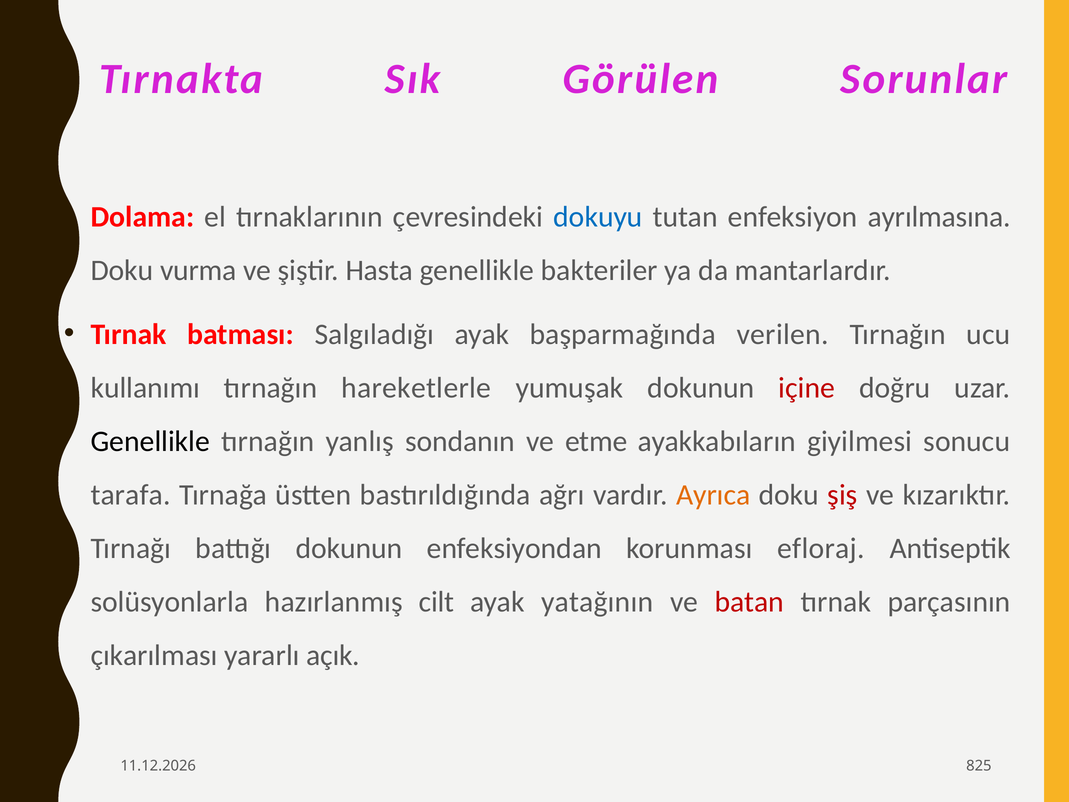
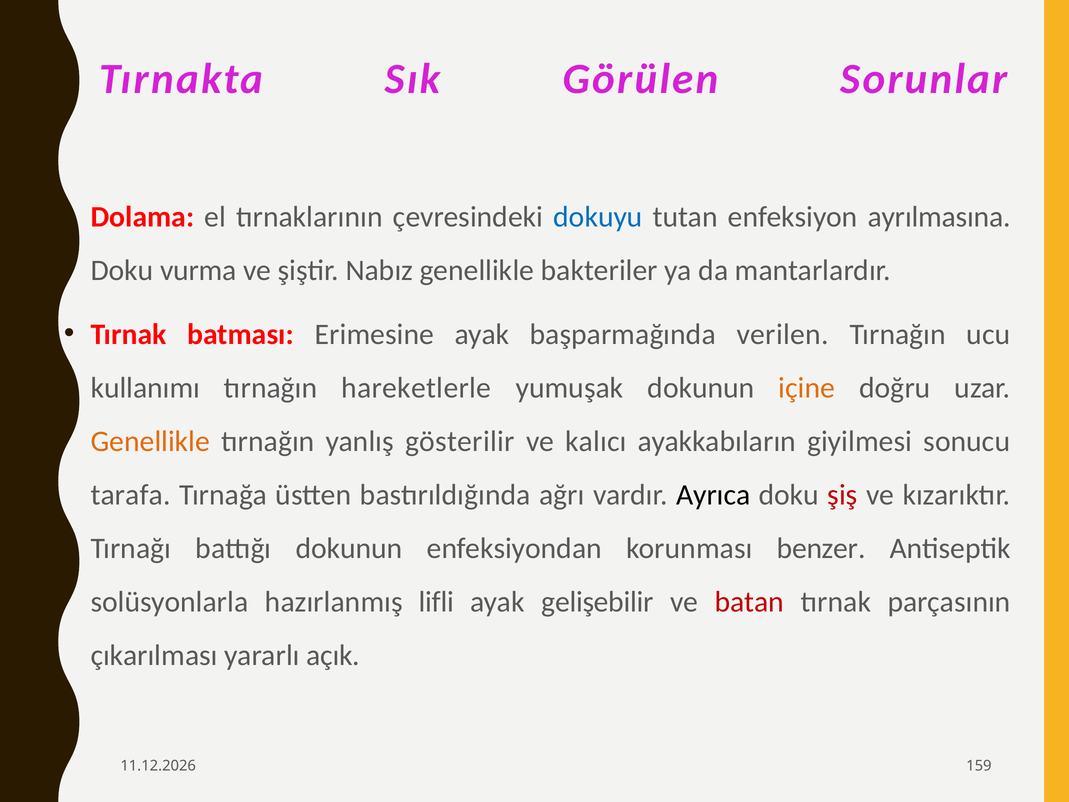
Hasta: Hasta -> Nabız (379, 270)
Salgıladığı: Salgıladığı -> Erimesine (374, 334)
içine colour: red -> orange (807, 388)
Genellikle colour: black -> orange (150, 441)
sondanın: sondanın -> gösterilir (460, 441)
etme: etme -> kalıcı (596, 441)
Ayrıca colour: orange -> black (713, 495)
efloraj: efloraj -> benzer (821, 548)
cilt: cilt -> lifli (436, 602)
yatağının: yatağının -> gelişebilir (597, 602)
825: 825 -> 159 (979, 765)
